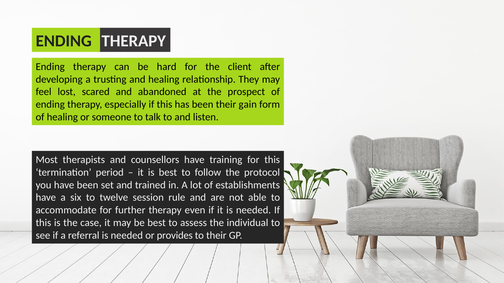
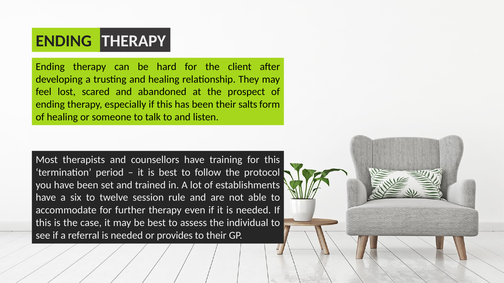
gain: gain -> salts (248, 105)
